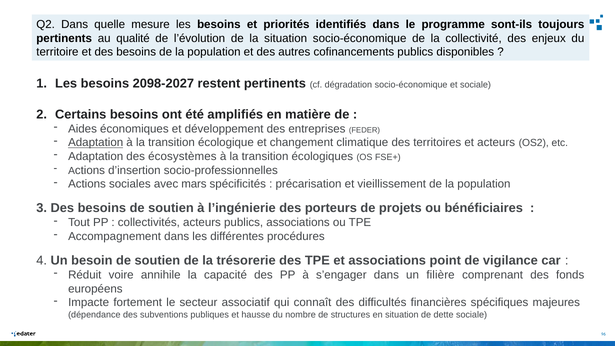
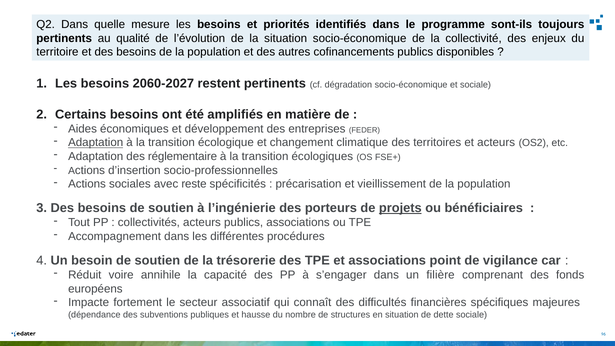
2098-2027: 2098-2027 -> 2060-2027 (163, 84)
écosystèmes: écosystèmes -> réglementaire (182, 156)
mars: mars -> reste (194, 184)
projets underline: none -> present (400, 208)
